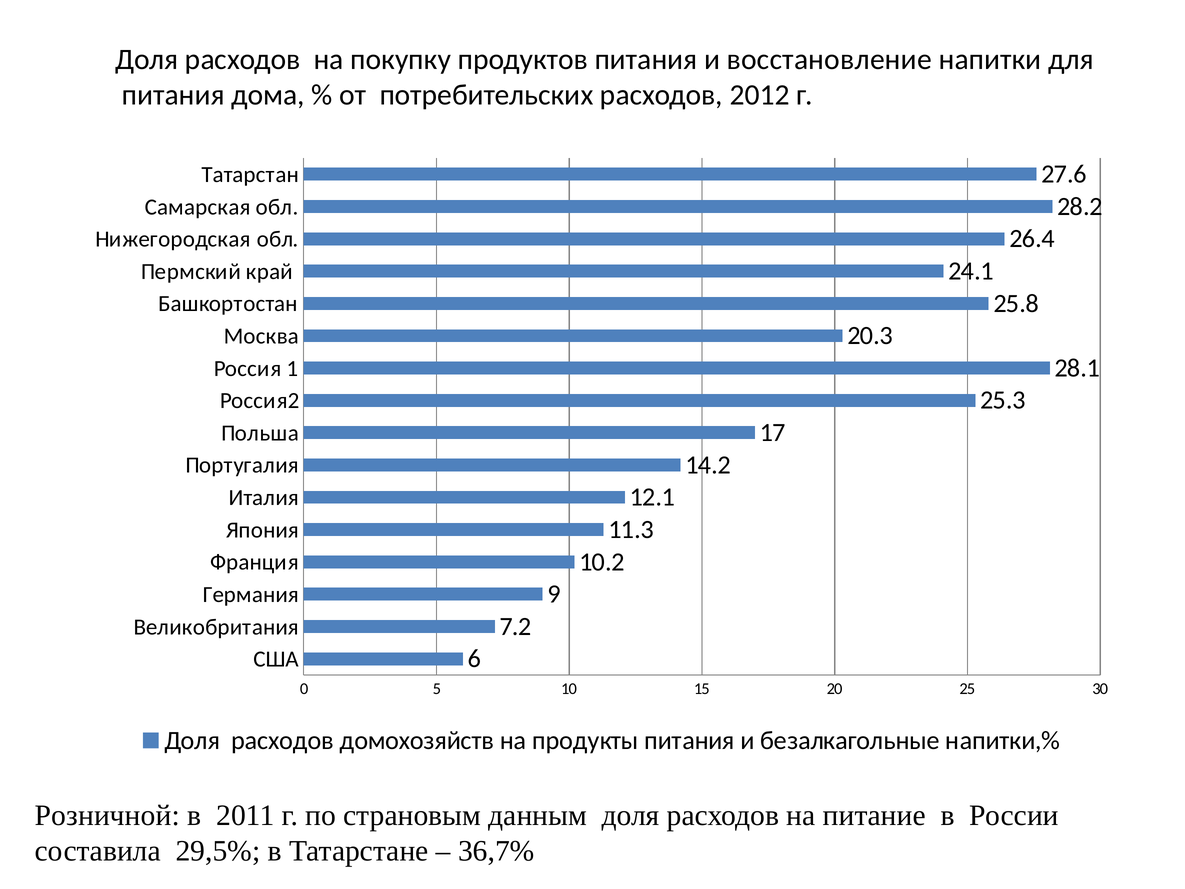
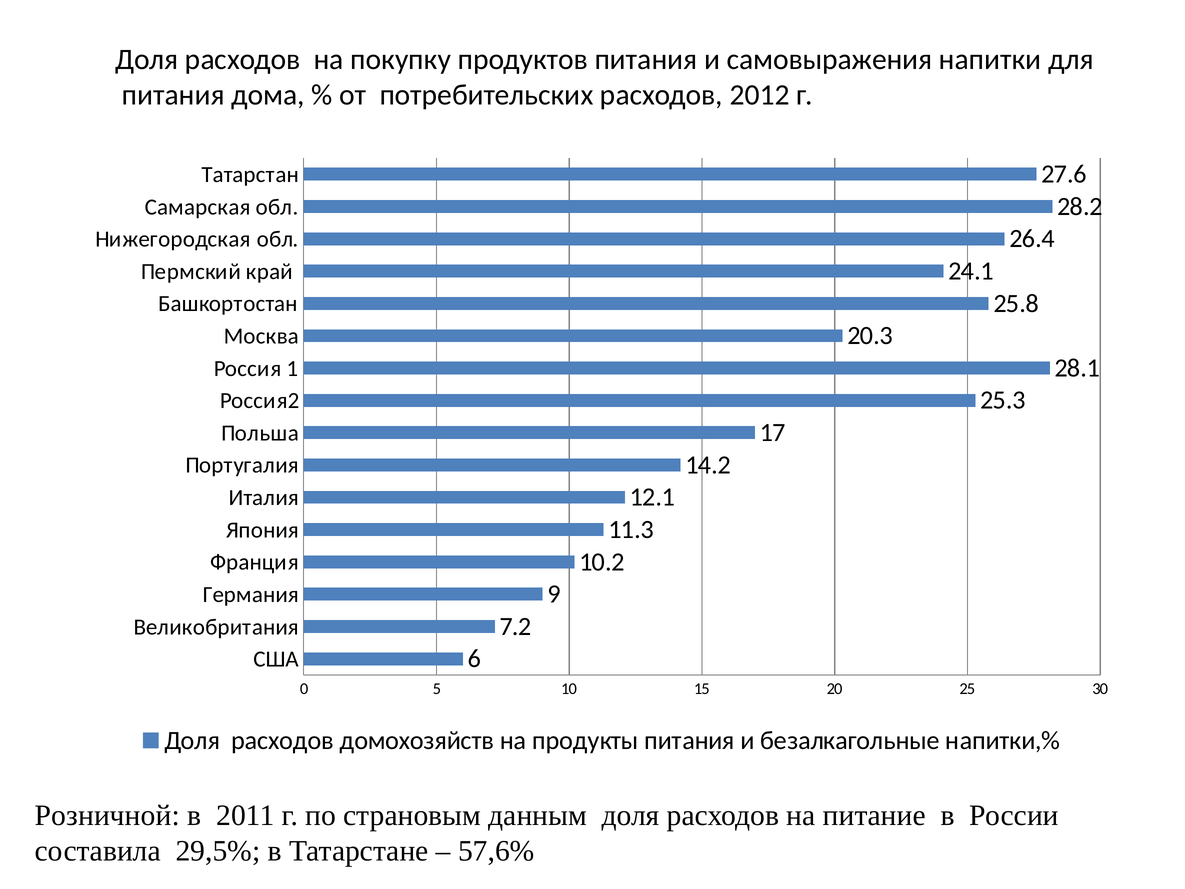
восстановление: восстановление -> самовыражения (829, 59)
36,7%: 36,7% -> 57,6% (496, 851)
